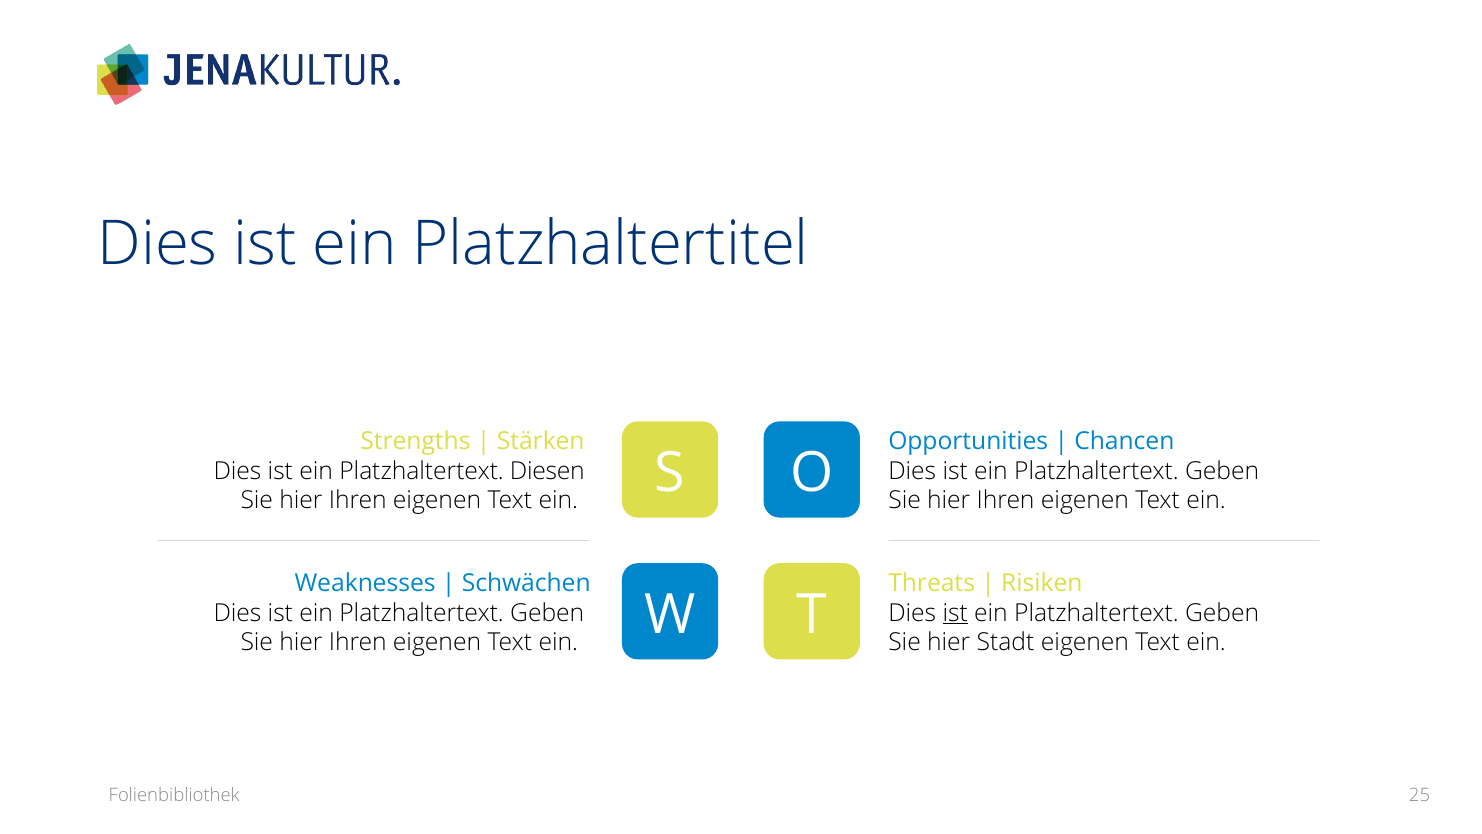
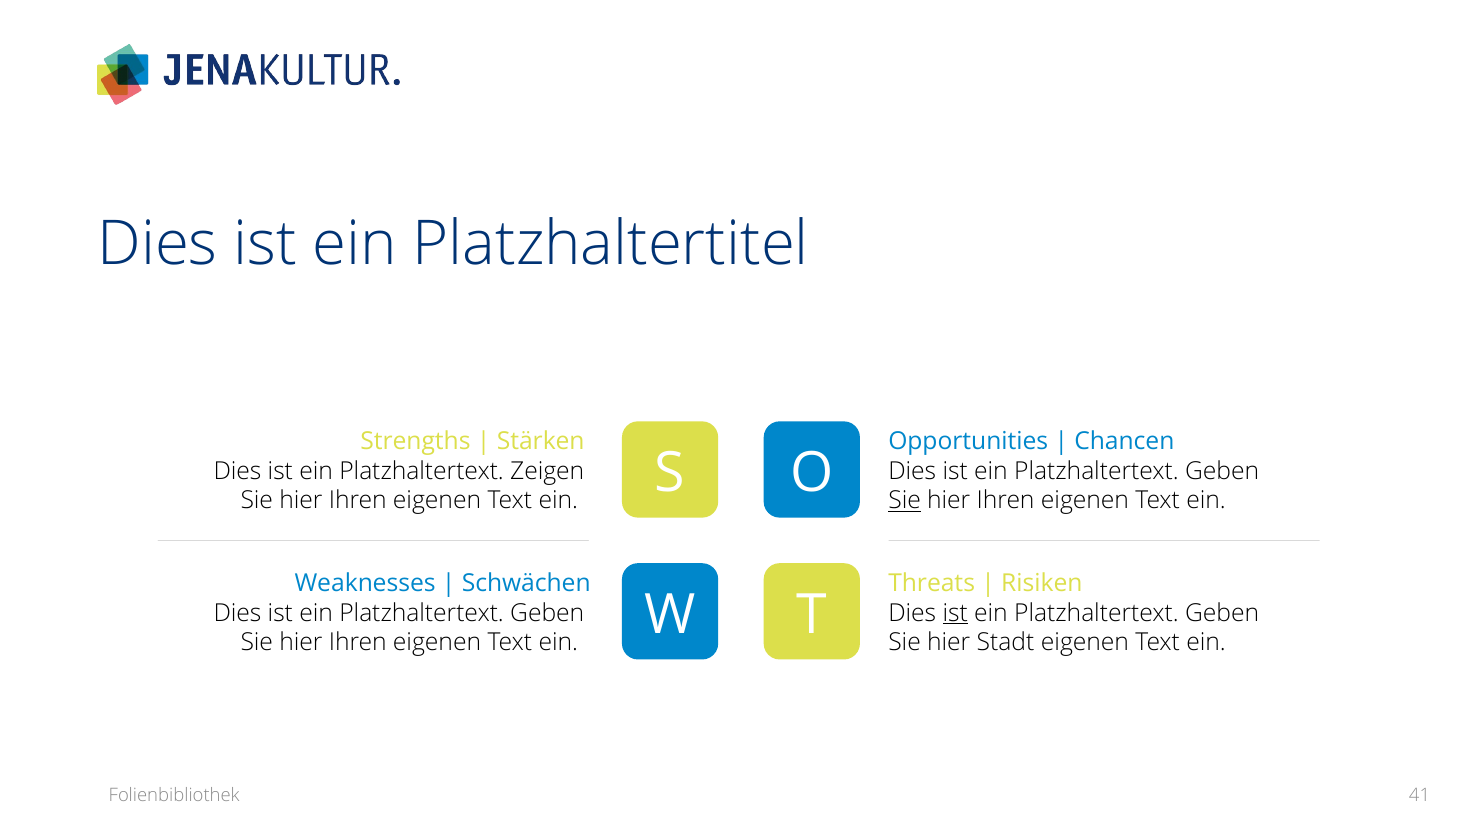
Diesen: Diesen -> Zeigen (547, 471)
Sie underline: none -> present (905, 501)
25: 25 -> 41 (1420, 795)
